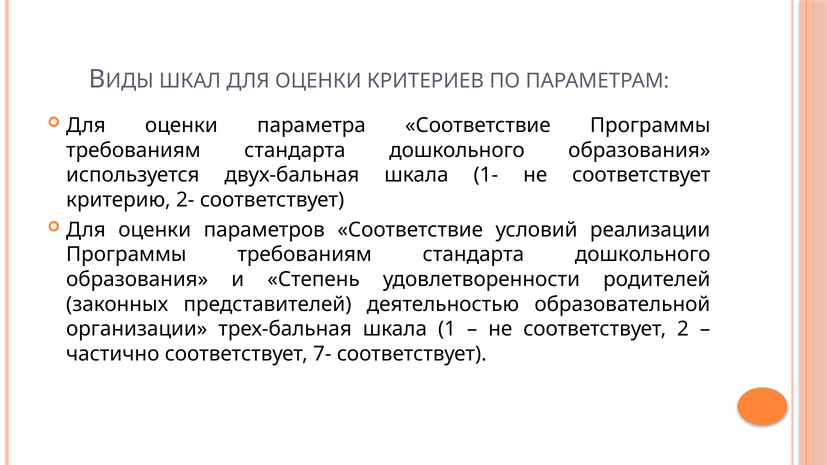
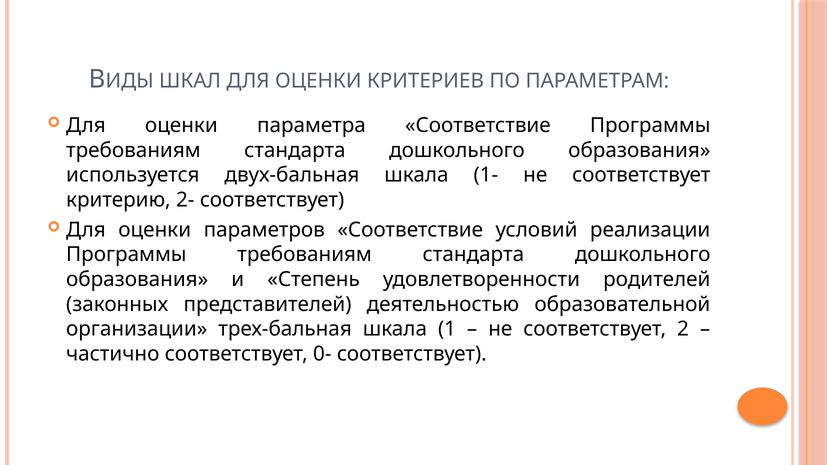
7-: 7- -> 0- (322, 354)
